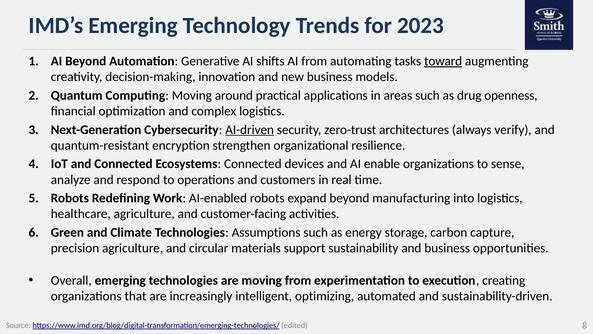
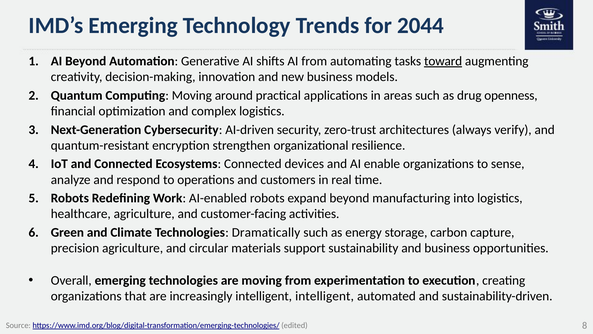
2023: 2023 -> 2044 (421, 25)
AI-driven underline: present -> none (250, 130)
Assumptions: Assumptions -> Dramatically (266, 232)
intelligent optimizing: optimizing -> intelligent (325, 296)
